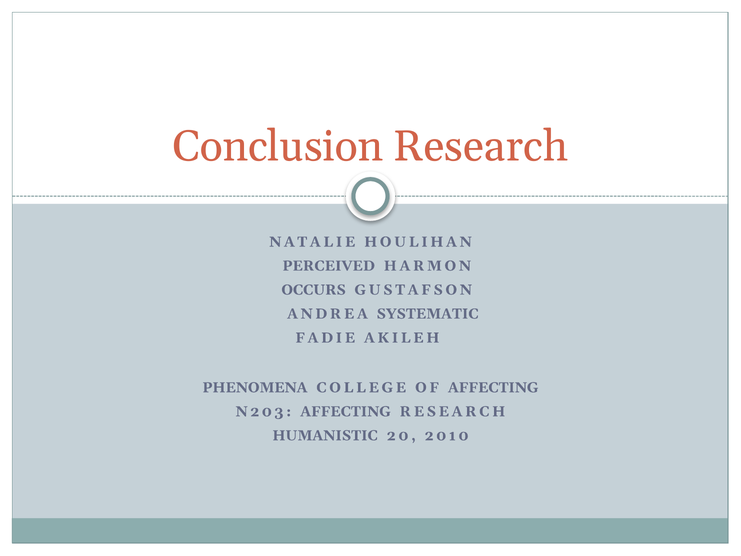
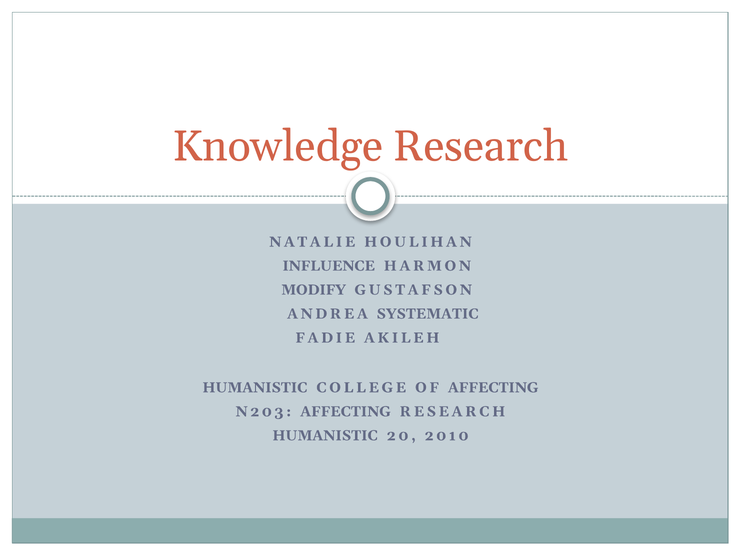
Conclusion: Conclusion -> Knowledge (278, 146)
PERCEIVED: PERCEIVED -> INFLUENCE (329, 266)
OCCURS: OCCURS -> MODIFY (314, 290)
PHENOMENA: PHENOMENA -> HUMANISTIC (255, 387)
